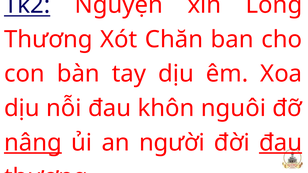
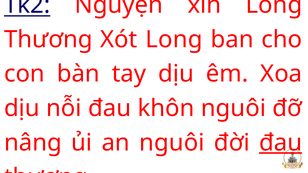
Chăn: Chăn -> Long (174, 39)
nâng underline: present -> none (33, 143)
an người: người -> nguôi (172, 143)
